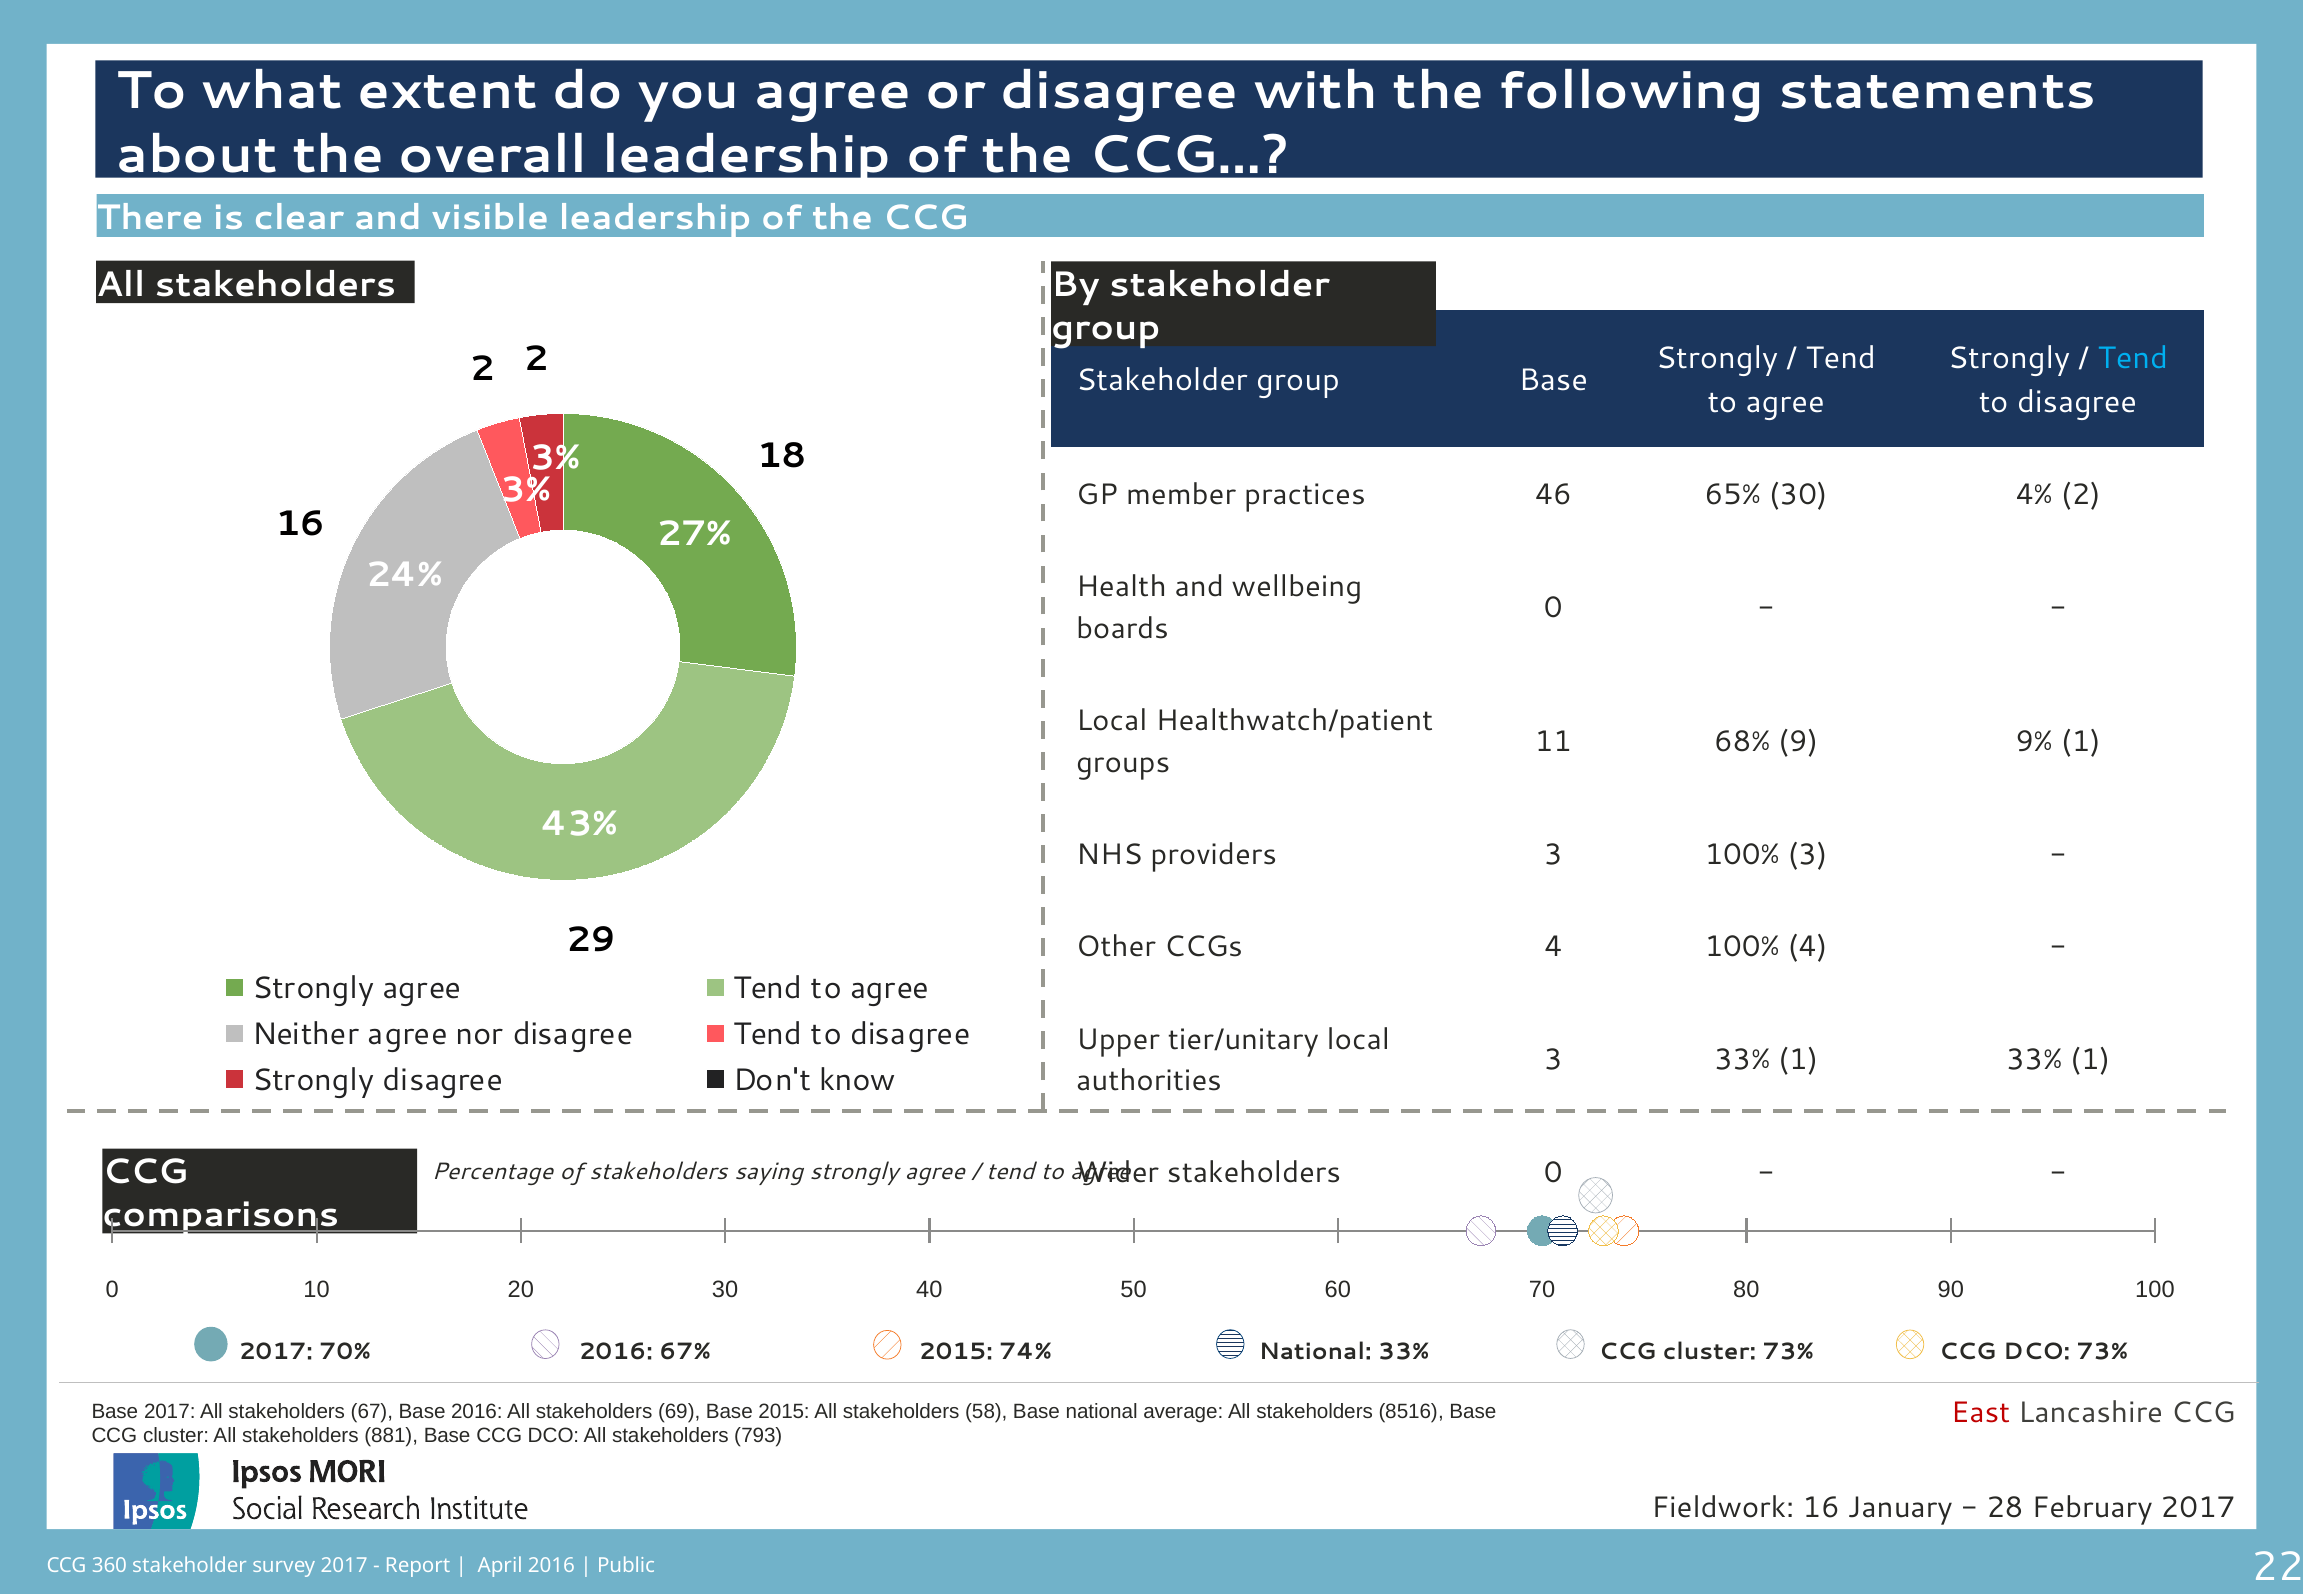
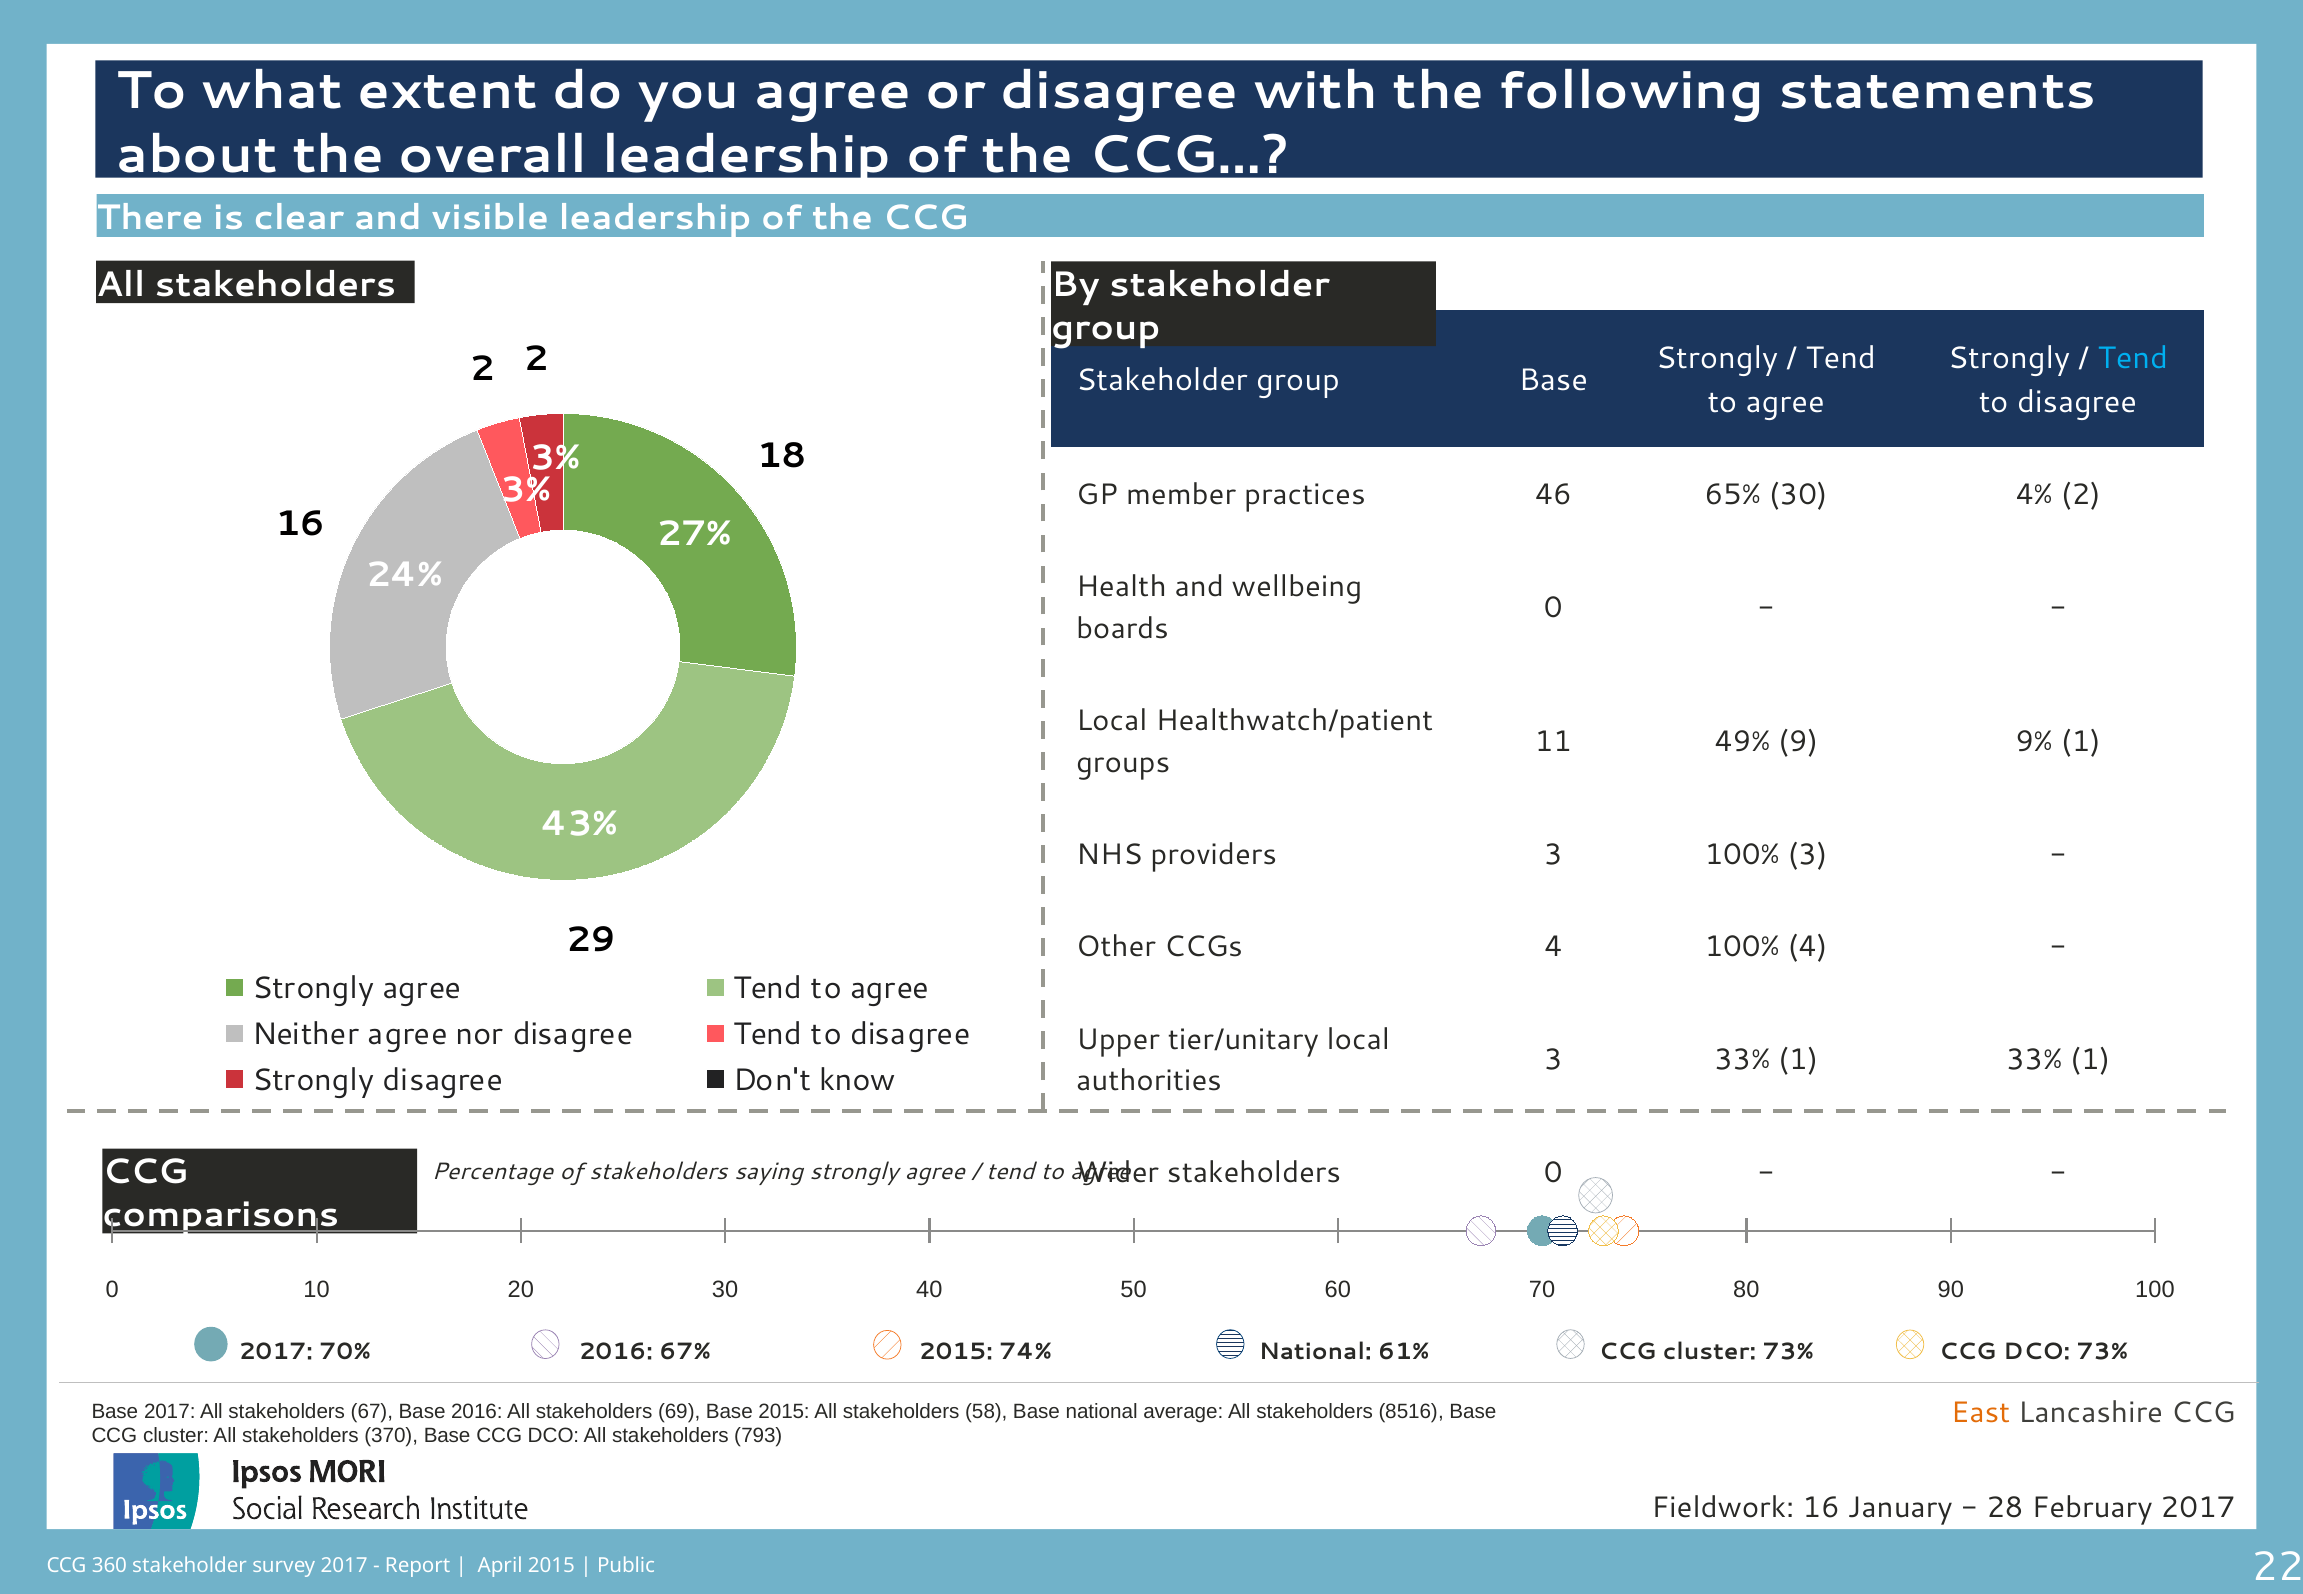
68%: 68% -> 49% (1742, 742)
National 33%: 33% -> 61% (1404, 1352)
East colour: red -> orange (1981, 1413)
881: 881 -> 370 (391, 1436)
2016: 2016 -> 2015 (551, 1567)
